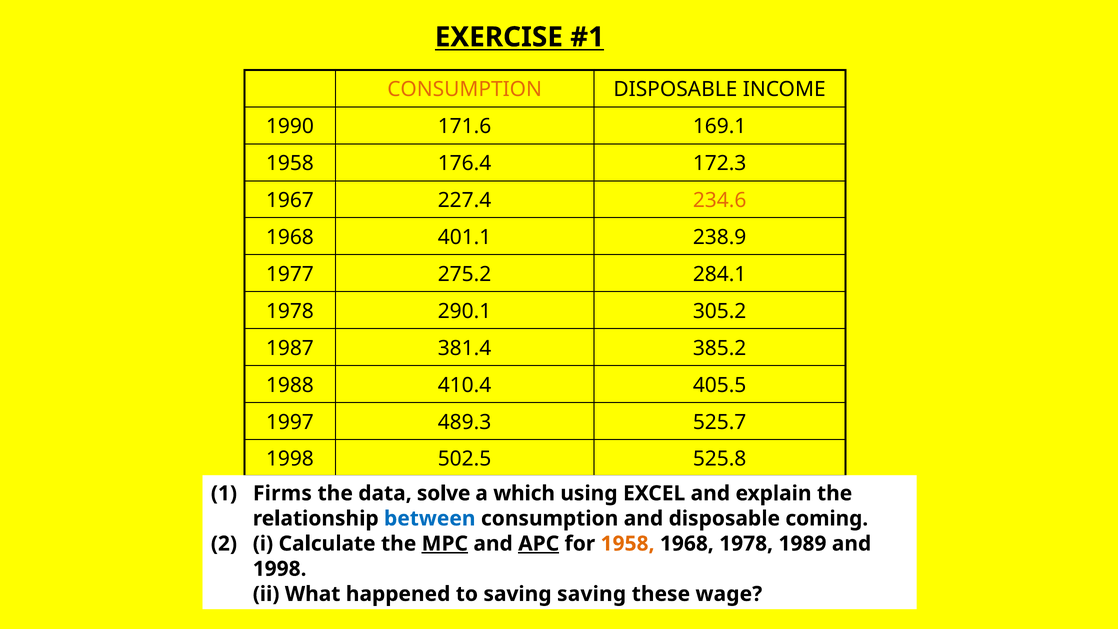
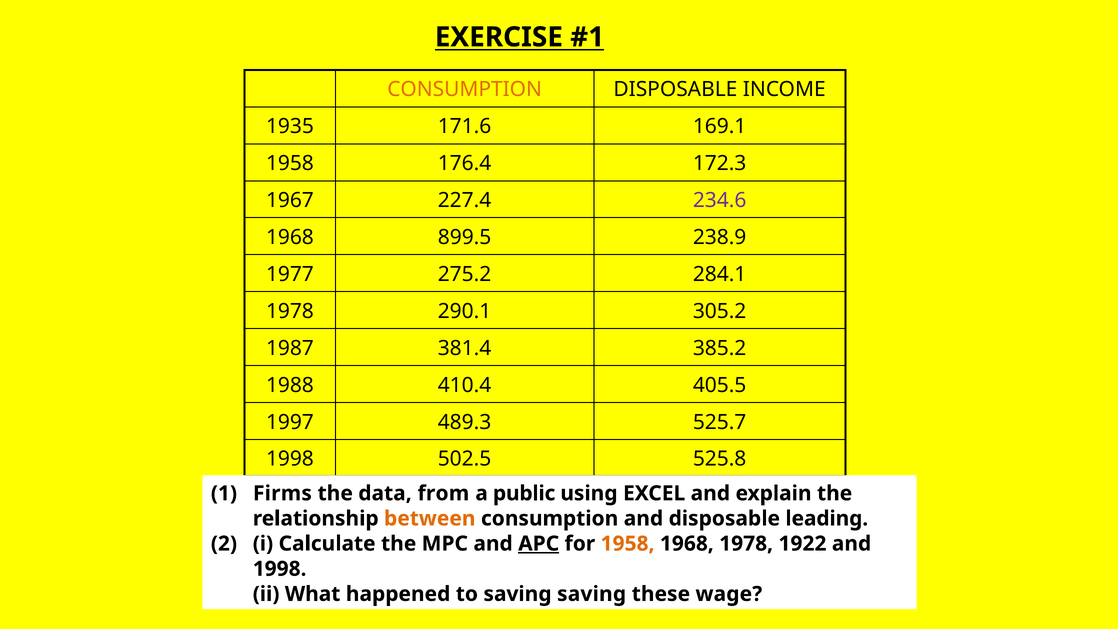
1990: 1990 -> 1935 (290, 126)
234.6 colour: orange -> purple (720, 200)
401.1: 401.1 -> 899.5 (465, 237)
solve: solve -> from (443, 493)
which: which -> public (524, 493)
between colour: blue -> orange (430, 518)
coming: coming -> leading (827, 518)
MPC underline: present -> none (445, 544)
1989: 1989 -> 1922 (802, 544)
